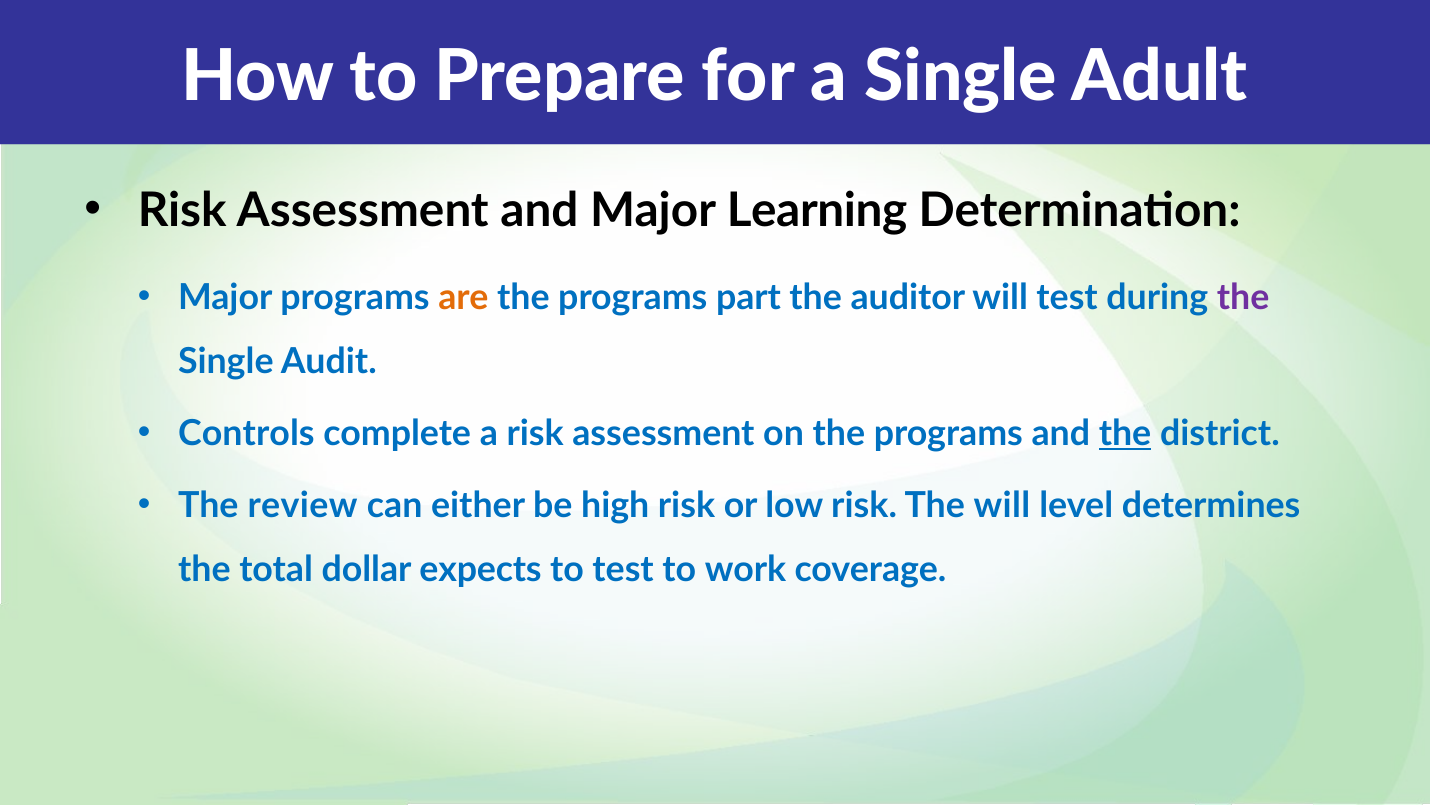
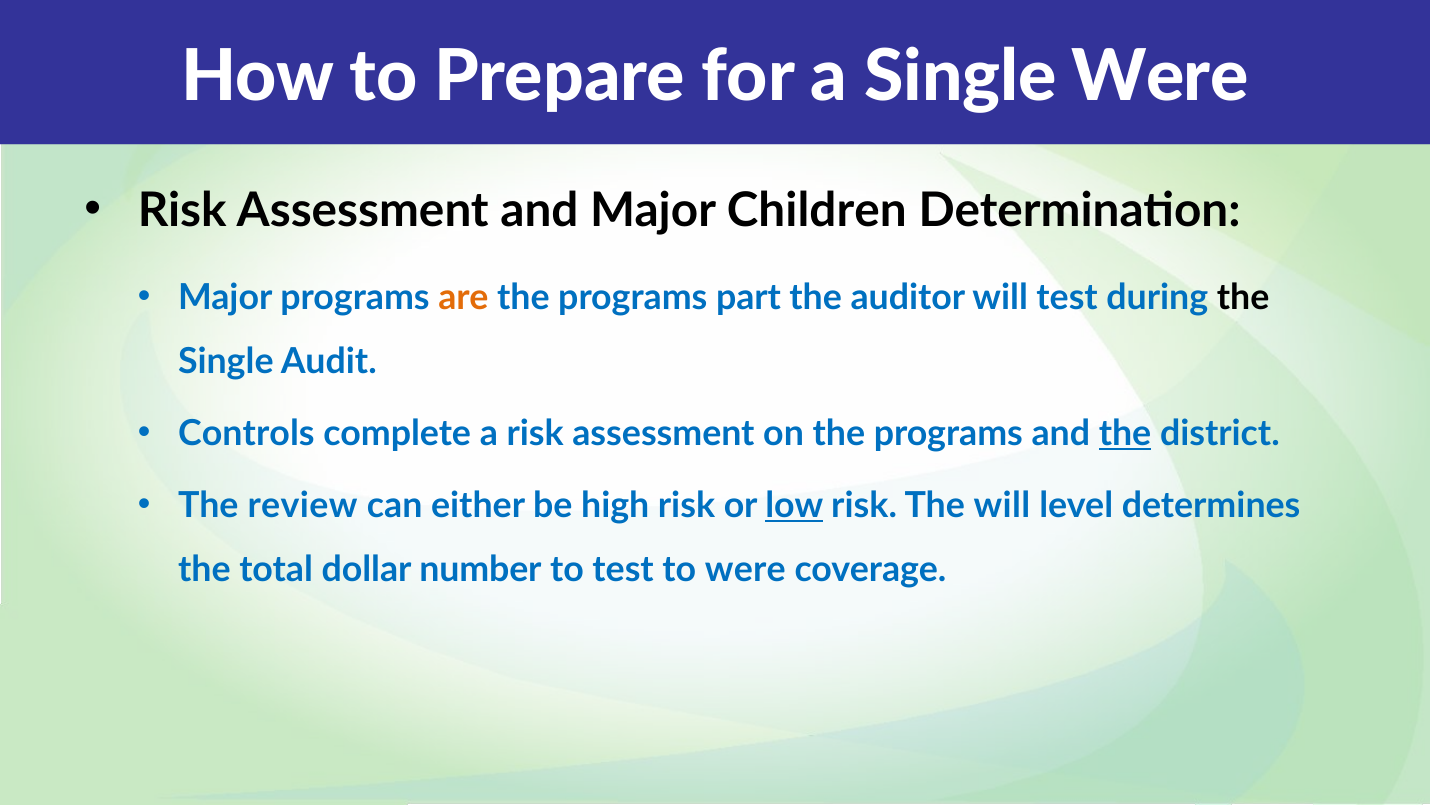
Single Adult: Adult -> Were (1160, 77)
Learning: Learning -> Children (817, 210)
the colour: purple -> black (1243, 297)
low underline: none -> present (794, 505)
expects: expects -> number (481, 569)
to work: work -> were (745, 569)
